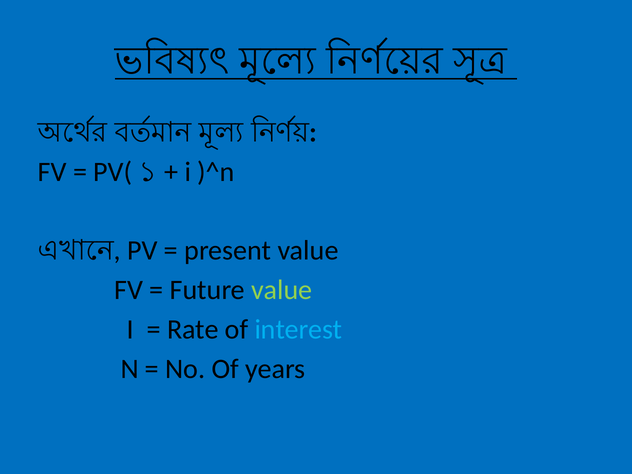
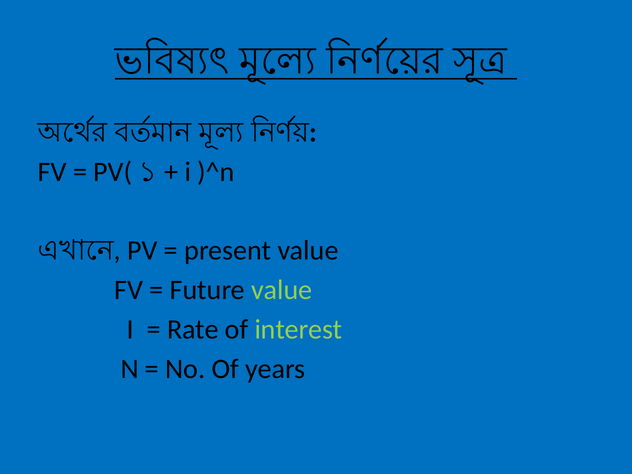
interest colour: light blue -> light green (298, 329)
